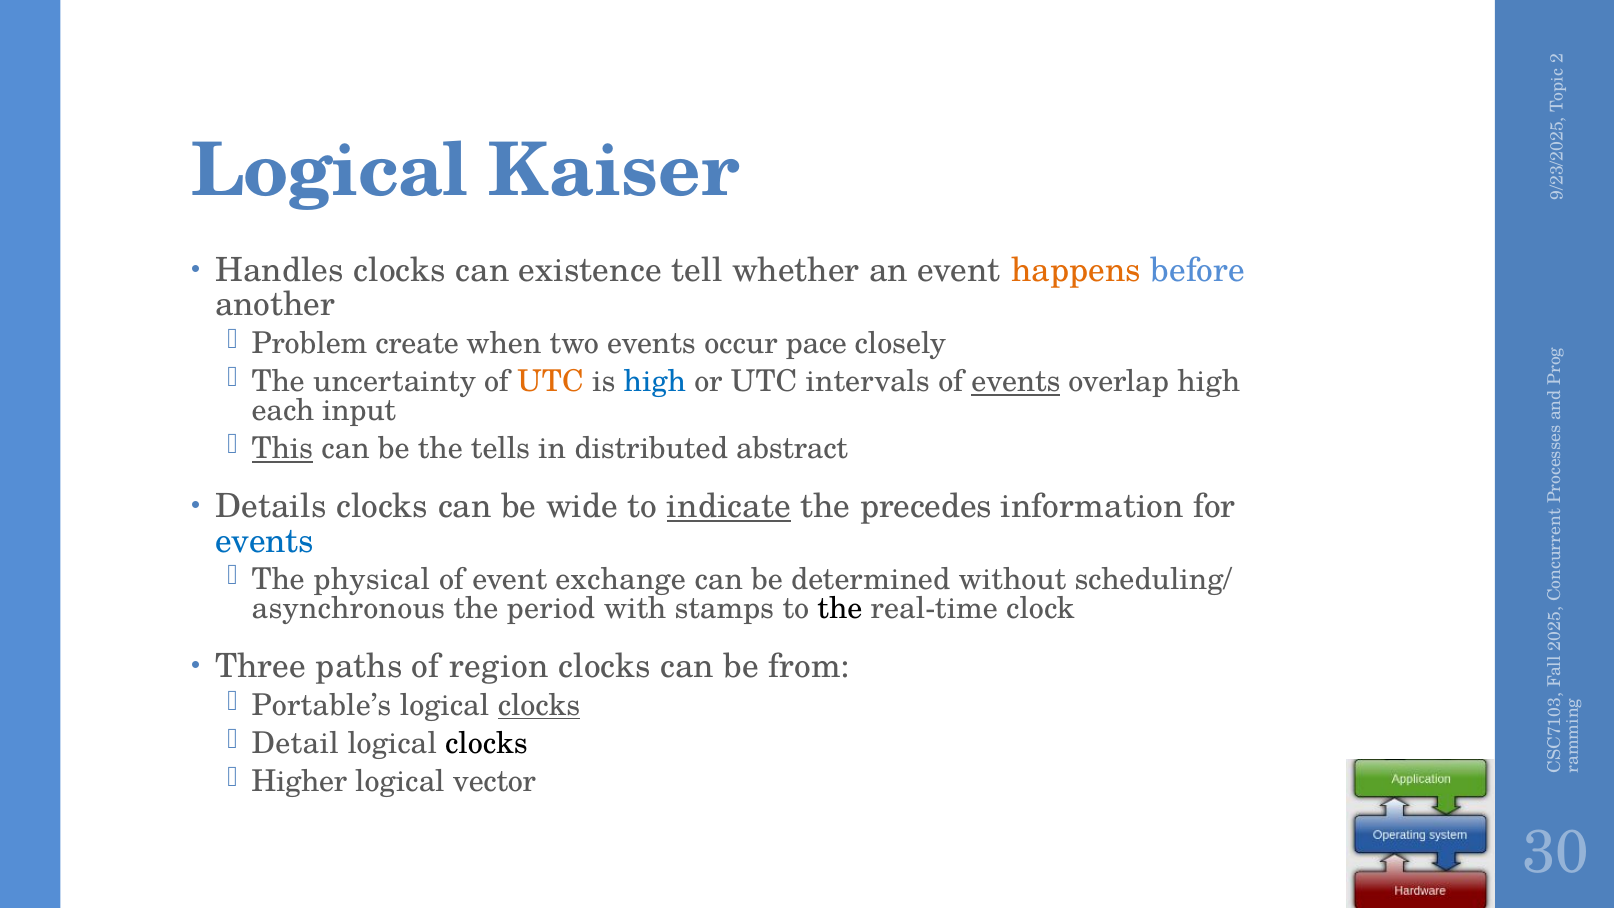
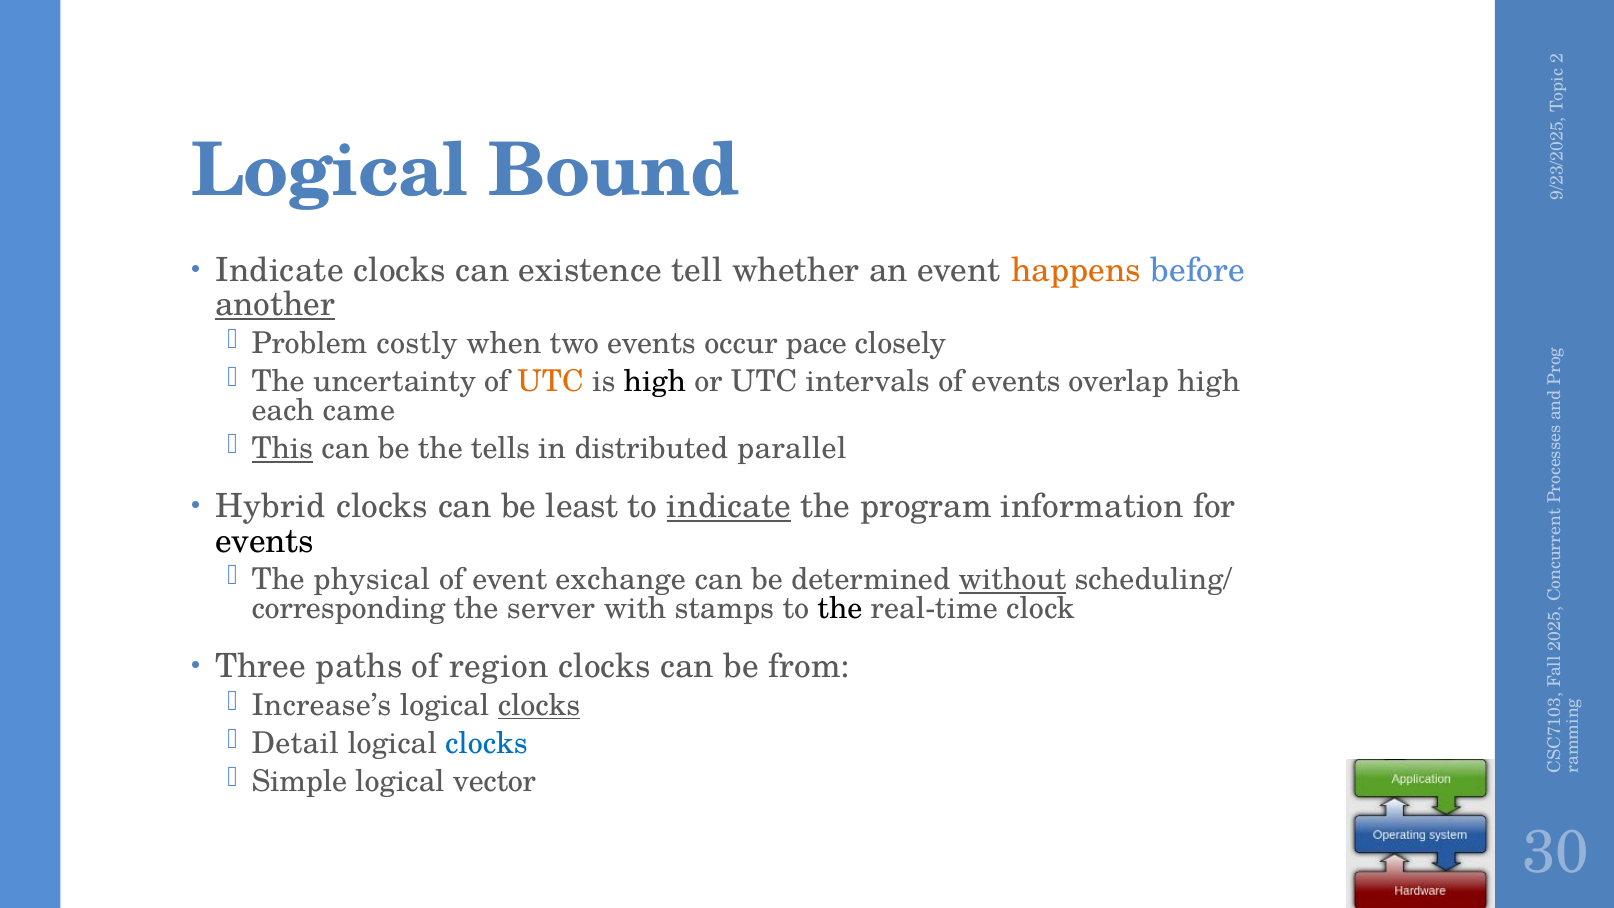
Kaiser: Kaiser -> Bound (614, 171)
Handles: Handles -> Indicate (280, 270)
another underline: none -> present (275, 305)
create: create -> costly (417, 344)
high colour: blue -> black (655, 382)
events underline: present -> none (1016, 382)
input: input -> came (359, 411)
abstract: abstract -> parallel (792, 449)
Details: Details -> Hybrid (271, 507)
wide: wide -> least (582, 507)
precedes: precedes -> program (926, 507)
events colour: blue -> black (265, 541)
without underline: none -> present (1012, 580)
asynchronous: asynchronous -> corresponding (349, 609)
period: period -> server (551, 609)
Portable’s: Portable’s -> Increase’s (321, 705)
clocks colour: black -> blue (486, 743)
Higher: Higher -> Simple (299, 782)
